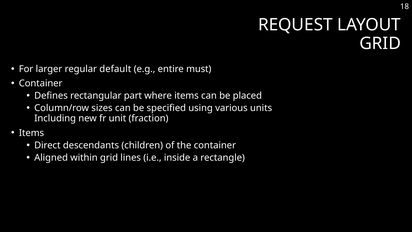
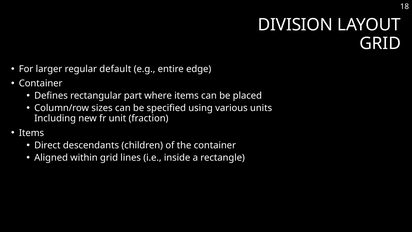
REQUEST: REQUEST -> DIVISION (295, 25)
must: must -> edge (199, 69)
